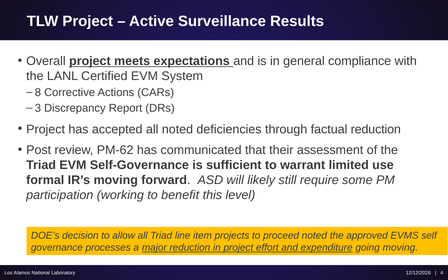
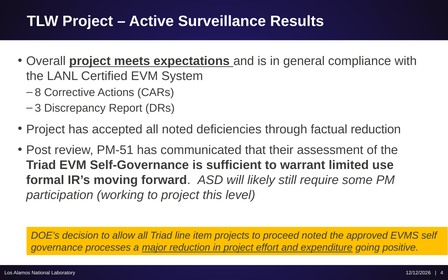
PM-62: PM-62 -> PM-51 (115, 150)
to benefit: benefit -> project (180, 195)
going moving: moving -> positive (400, 248)
